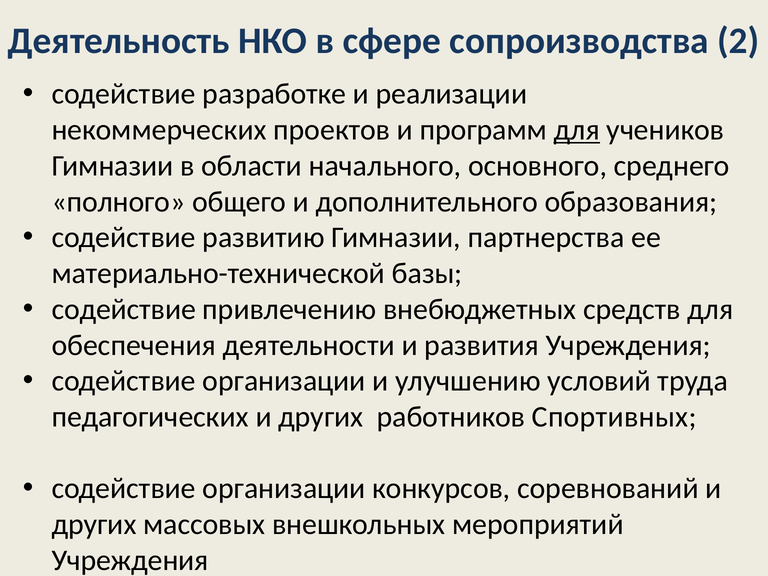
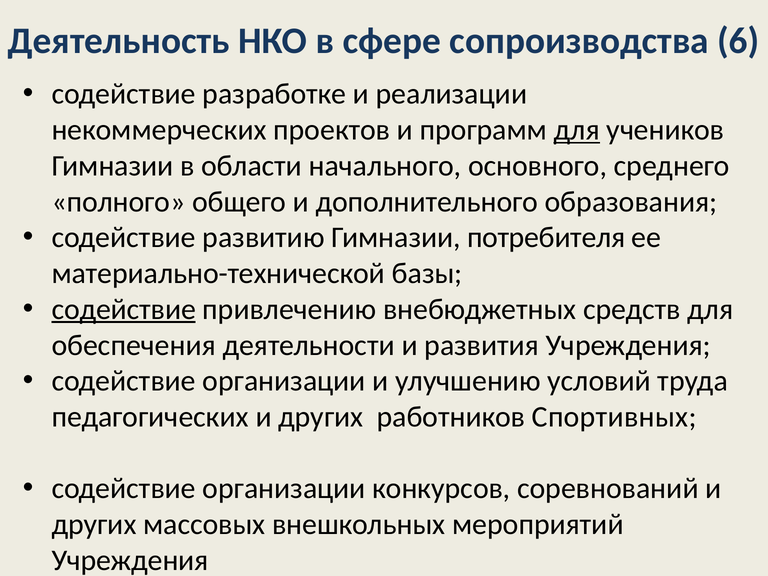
2: 2 -> 6 (738, 41)
партнерства: партнерства -> потребителя (546, 238)
содействие underline: none -> present (124, 309)
